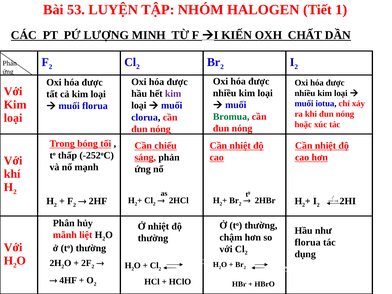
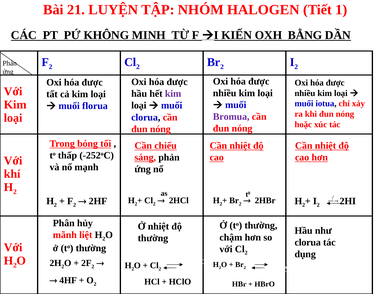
53: 53 -> 21 (76, 10)
LƯỢNG: LƯỢNG -> KHÔNG (106, 35)
CHẤT: CHẤT -> BẰNG (305, 35)
Bromua colour: green -> purple (231, 117)
florua: florua -> clorua (308, 242)
